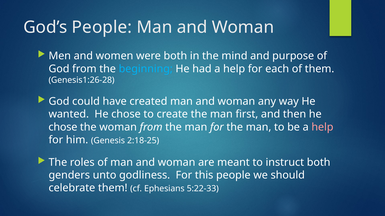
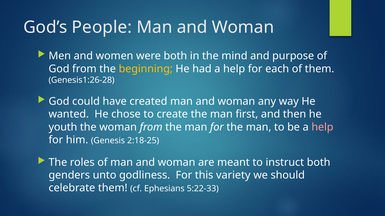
beginning colour: light blue -> yellow (146, 69)
chose: chose -> youth (63, 127)
this people: people -> variety (233, 176)
